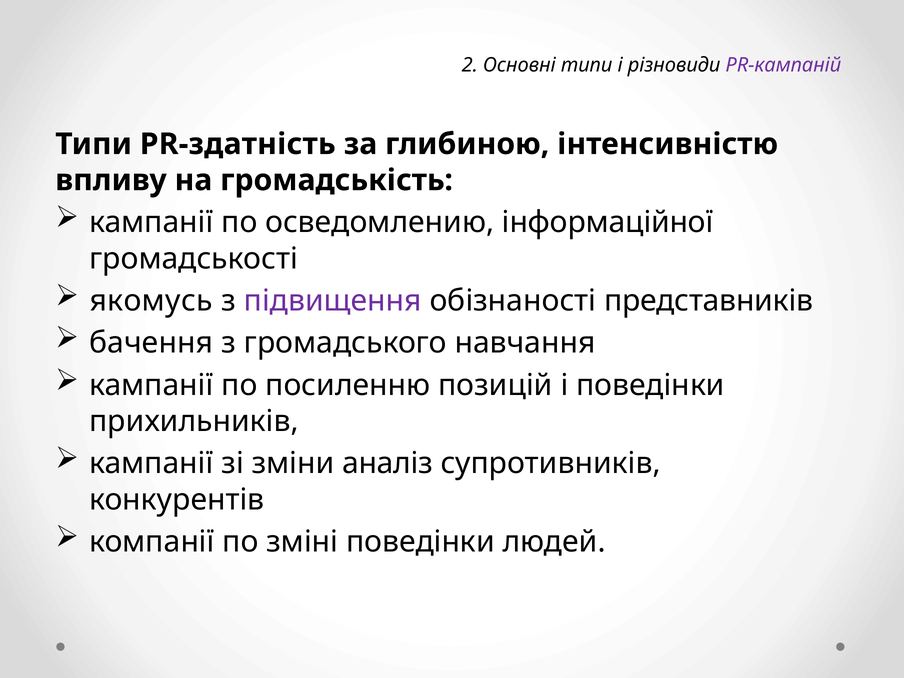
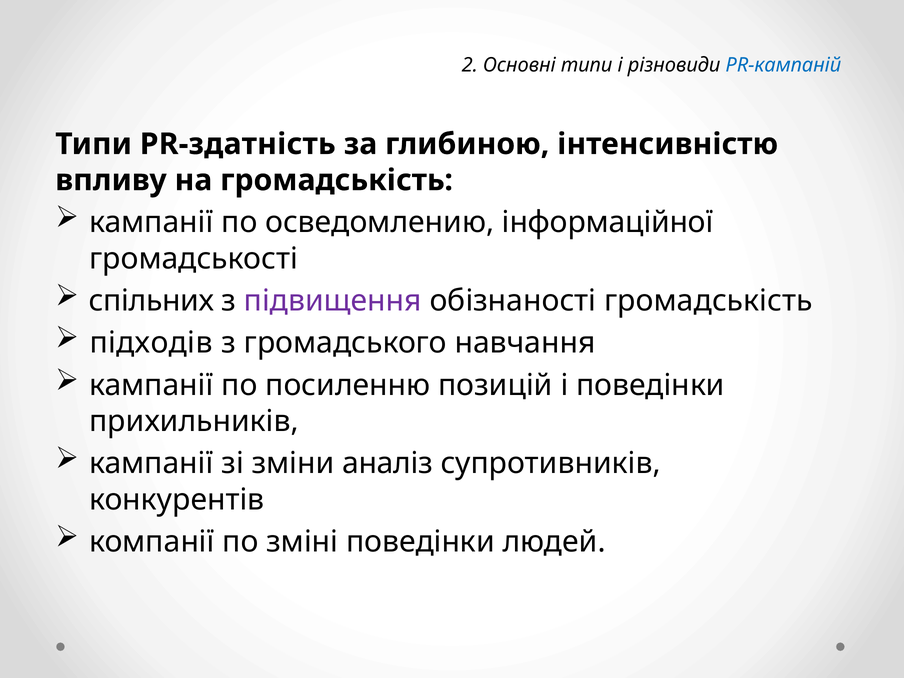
PR-кампаній colour: purple -> blue (783, 65)
якомусь: якомусь -> спільних (151, 301)
обізнаності представників: представників -> громадськість (708, 301)
бачення: бачення -> підходів (151, 343)
